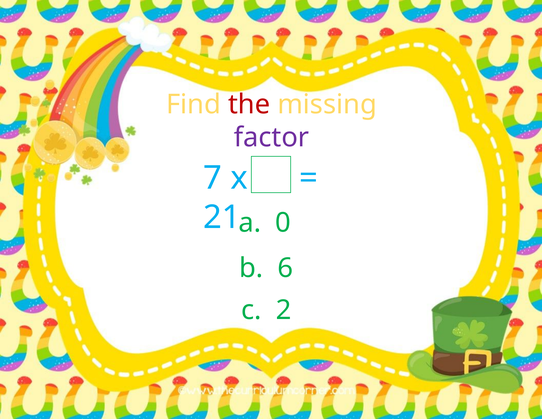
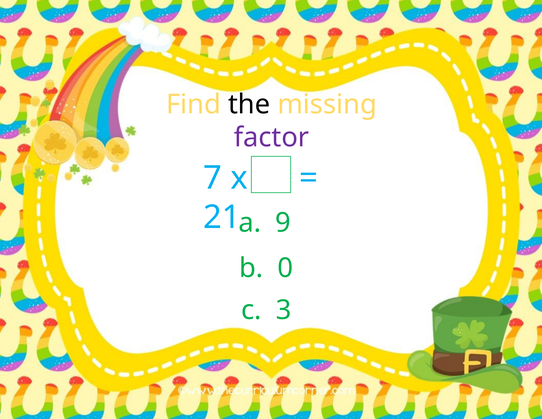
the colour: red -> black (249, 104)
0: 0 -> 9 (283, 223)
6: 6 -> 0 (285, 268)
2: 2 -> 3 (284, 310)
